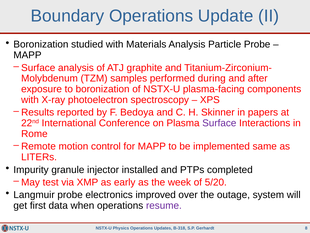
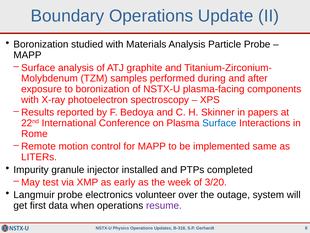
Surface colour: purple -> blue (219, 123)
5/20: 5/20 -> 3/20 (216, 182)
improved: improved -> volunteer (156, 194)
